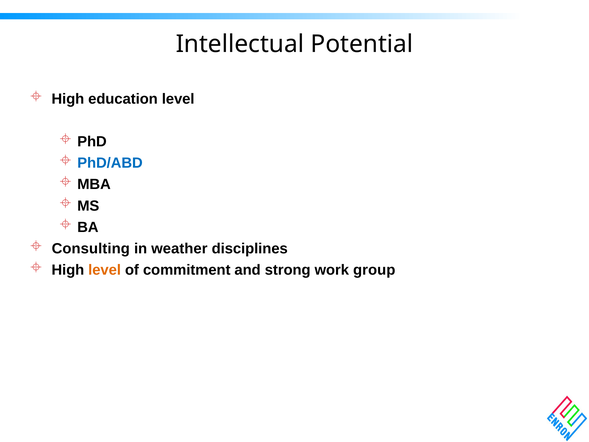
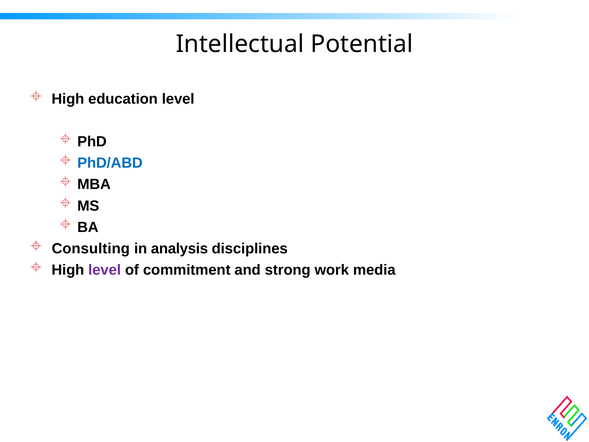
weather: weather -> analysis (180, 248)
level colour: orange -> purple (105, 270)
group: group -> media (374, 270)
